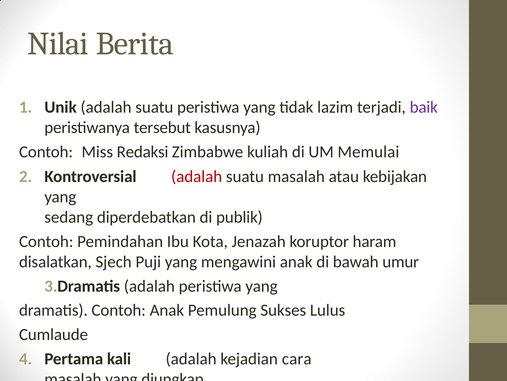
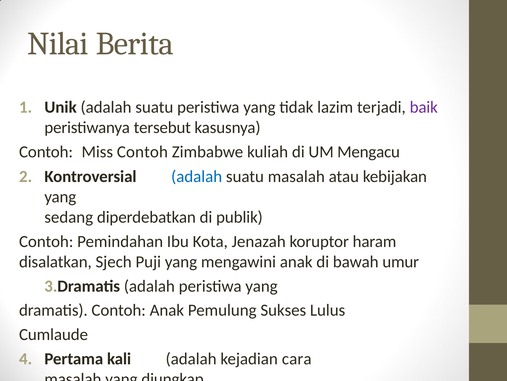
Miss Redaksi: Redaksi -> Contoh (142, 152)
Memulai: Memulai -> Mengacu (369, 152)
adalah colour: red -> blue (197, 176)
